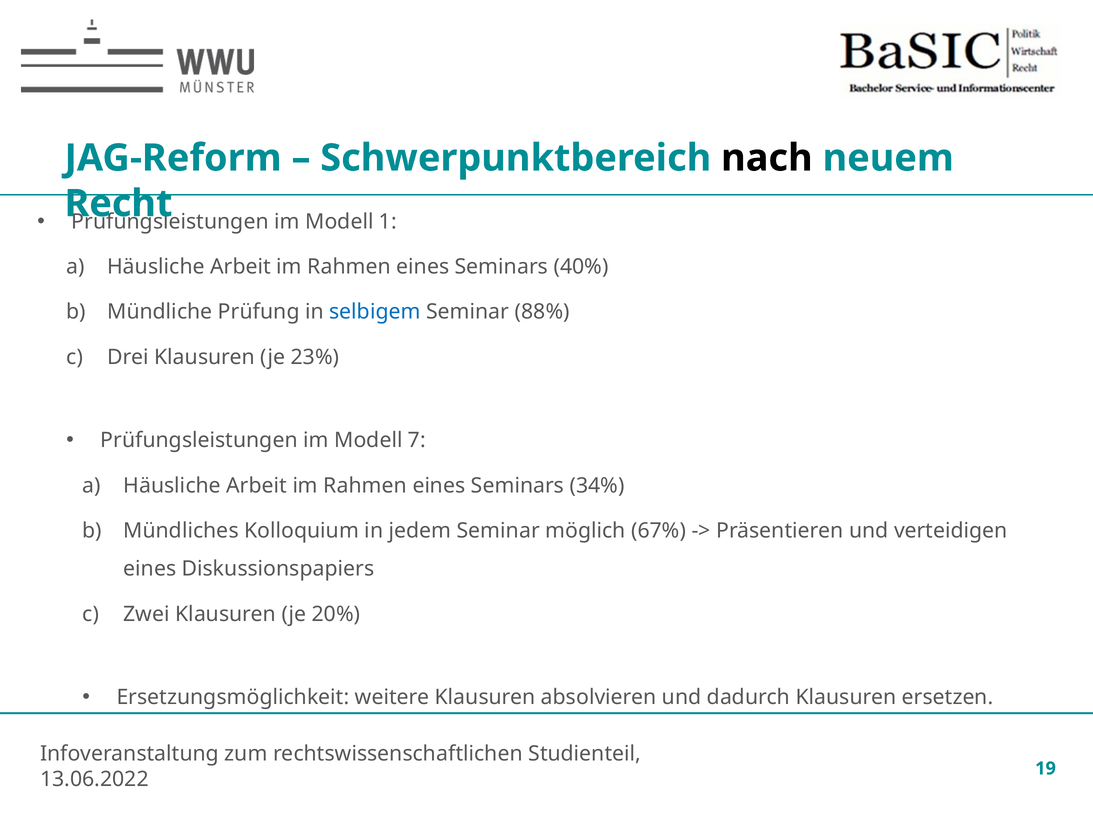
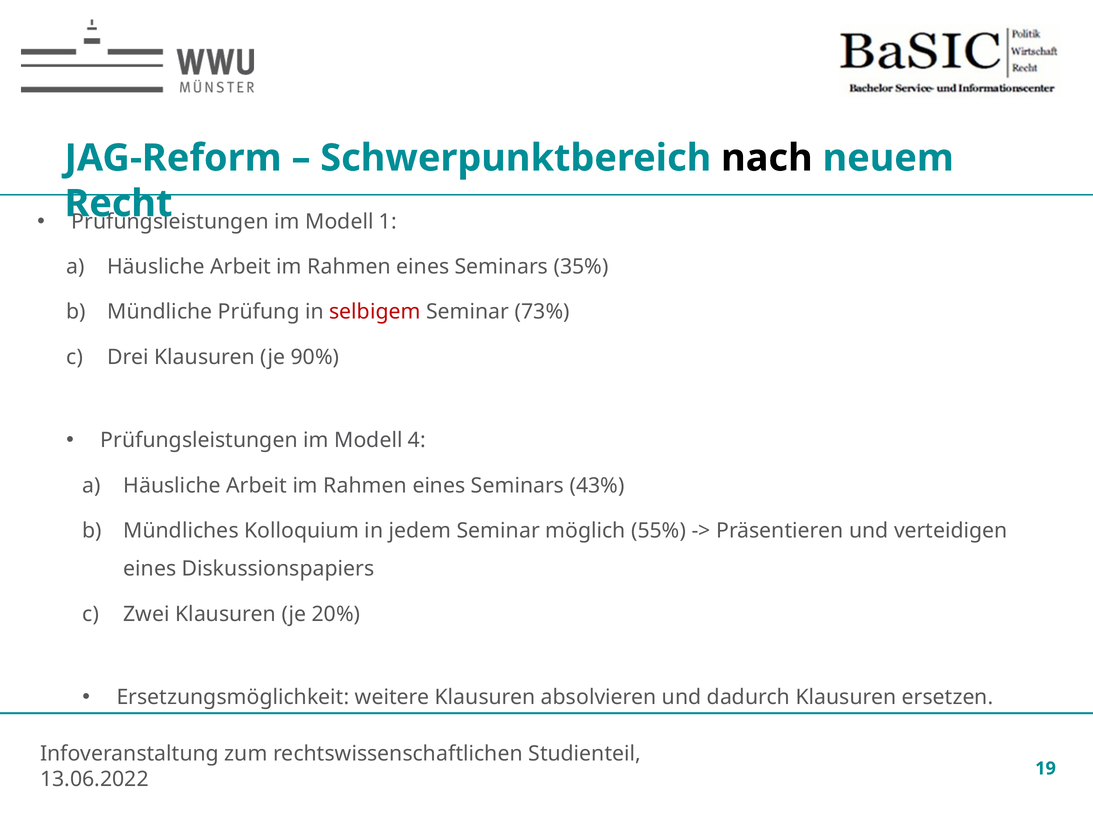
40%: 40% -> 35% (581, 267)
selbigem colour: blue -> red (375, 312)
88%: 88% -> 73% (542, 312)
23%: 23% -> 90% (315, 357)
7: 7 -> 4 (417, 440)
34%: 34% -> 43% (597, 485)
67%: 67% -> 55% (659, 530)
